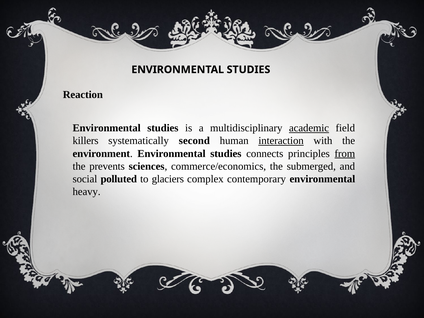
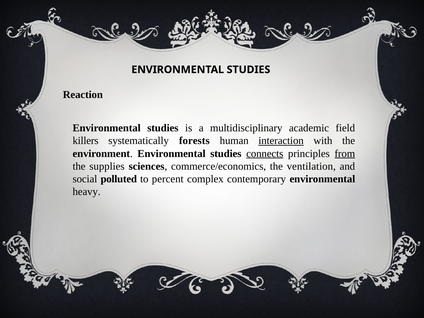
academic underline: present -> none (309, 128)
second: second -> forests (194, 141)
connects underline: none -> present (265, 154)
prevents: prevents -> supplies (107, 166)
submerged: submerged -> ventilation (311, 166)
glaciers: glaciers -> percent (168, 179)
